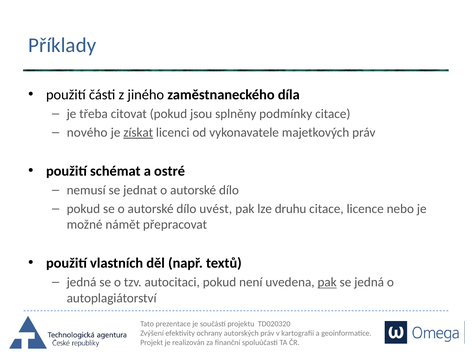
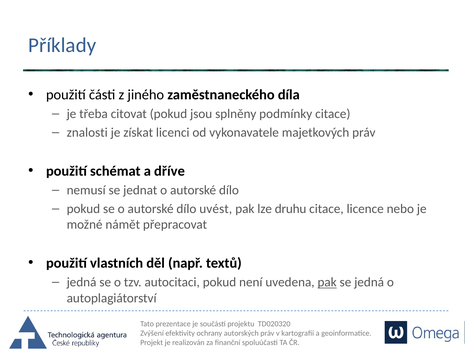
nového: nového -> znalosti (87, 133)
získat underline: present -> none (138, 133)
ostré: ostré -> dříve (169, 171)
